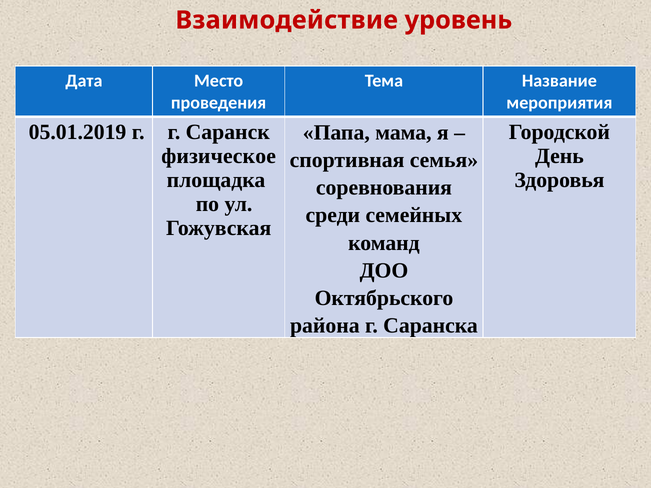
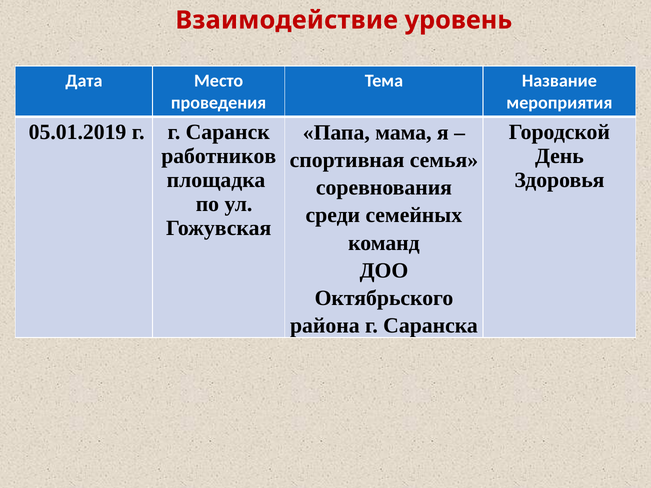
физическое: физическое -> работников (219, 156)
